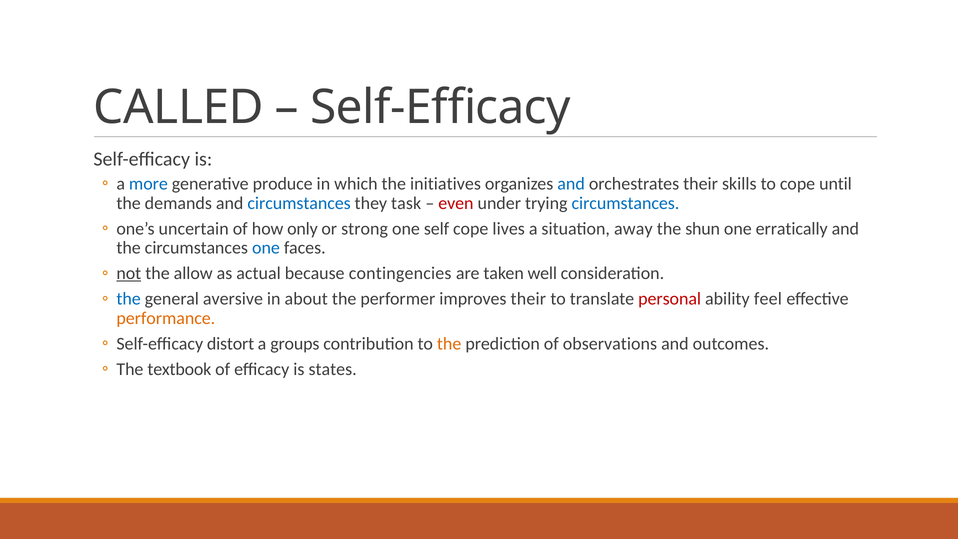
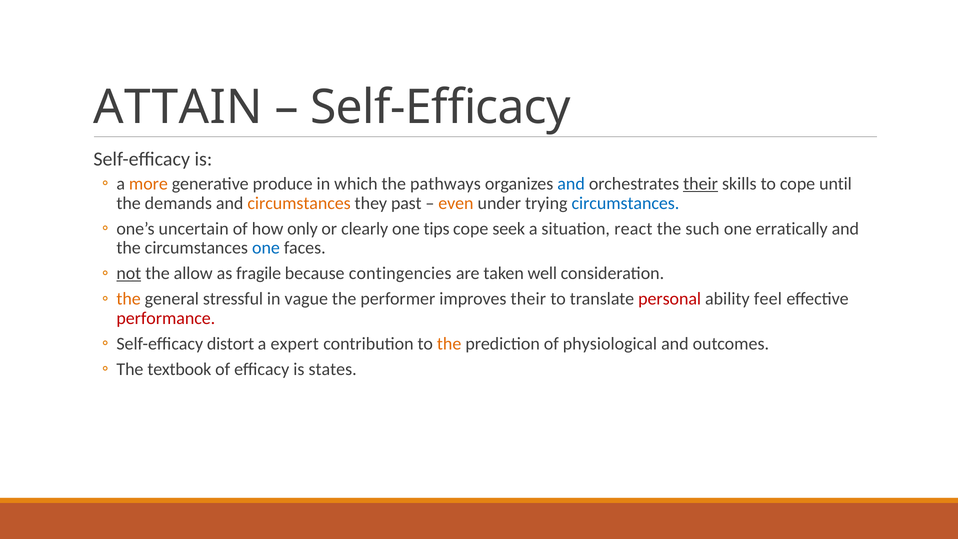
CALLED: CALLED -> ATTAIN (178, 107)
more colour: blue -> orange (148, 184)
initiatives: initiatives -> pathways (445, 184)
their underline: none -> present (701, 184)
circumstances colour: blue -> orange (299, 203)
task: task -> past (406, 203)
even colour: red -> orange (456, 203)
strong: strong -> clearly (365, 229)
self: self -> tips (437, 229)
lives: lives -> seek (509, 229)
away: away -> react (633, 229)
shun: shun -> such (702, 229)
actual: actual -> fragile (259, 273)
the colour: blue -> orange (129, 299)
aversive: aversive -> stressful (233, 299)
about: about -> vague (306, 299)
performance colour: orange -> red (166, 318)
groups: groups -> expert (295, 344)
observations: observations -> physiological (610, 344)
